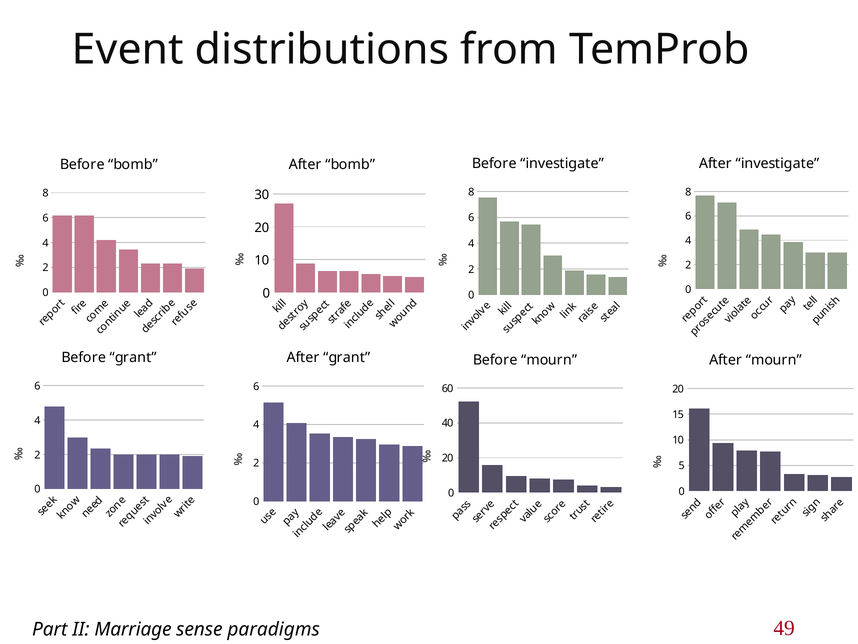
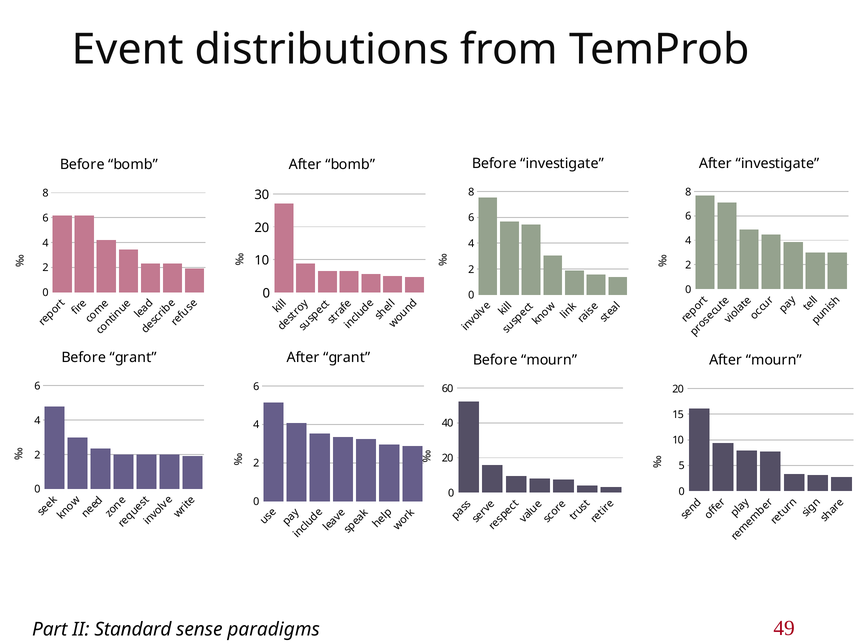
Marriage: Marriage -> Standard (133, 629)
